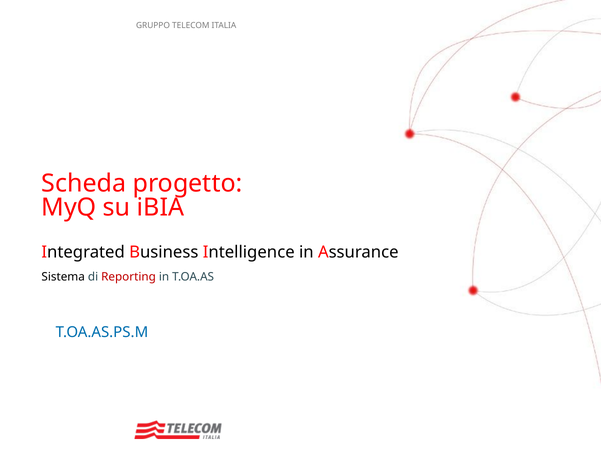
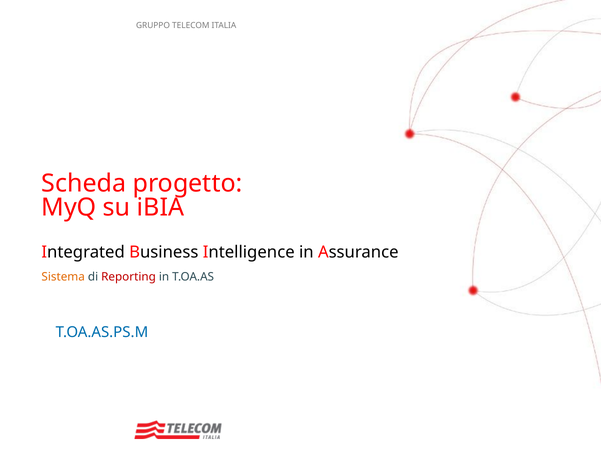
Sistema colour: black -> orange (63, 277)
